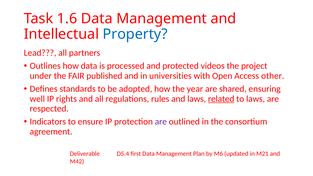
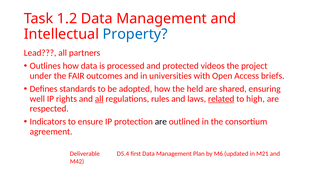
1.6: 1.6 -> 1.2 (67, 19)
published: published -> outcomes (104, 76)
other: other -> briefs (273, 76)
year: year -> held (195, 89)
all underline: none -> present (99, 99)
to laws: laws -> high (255, 99)
are colour: purple -> black (161, 122)
